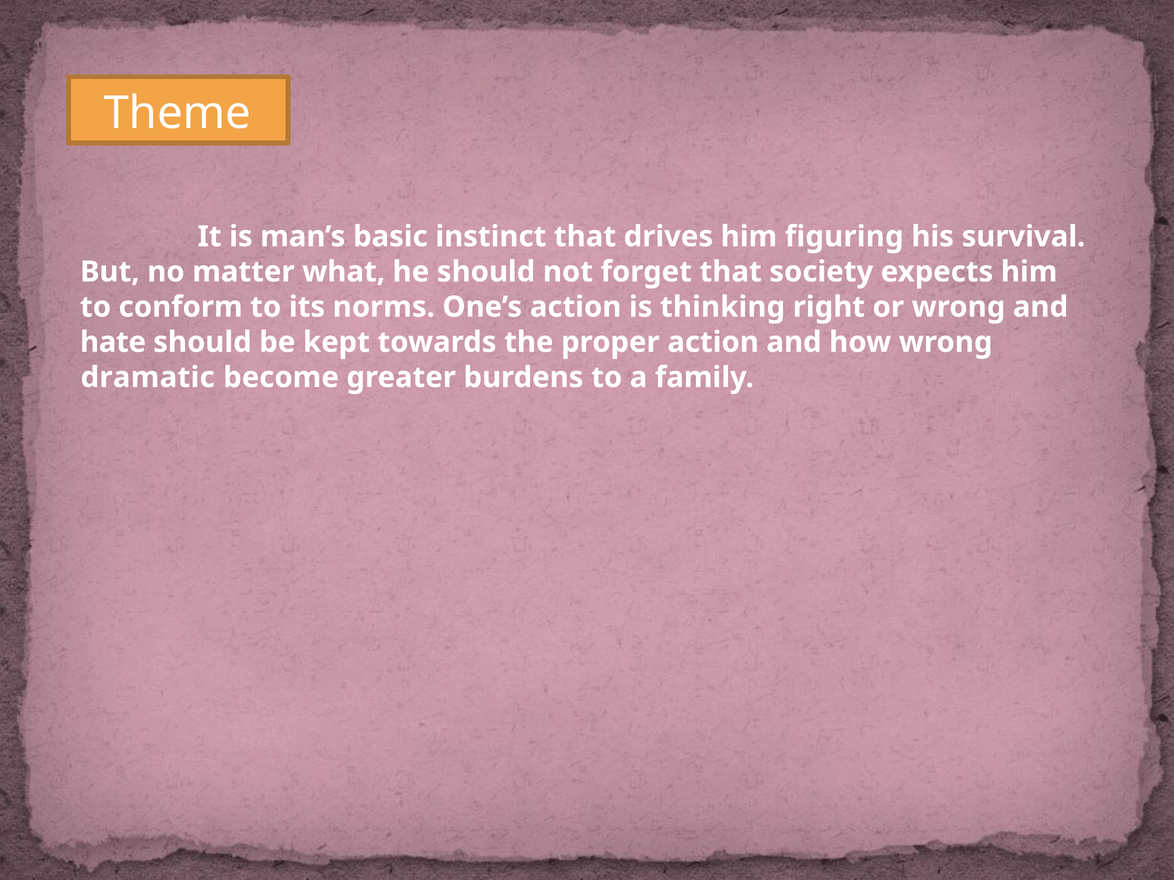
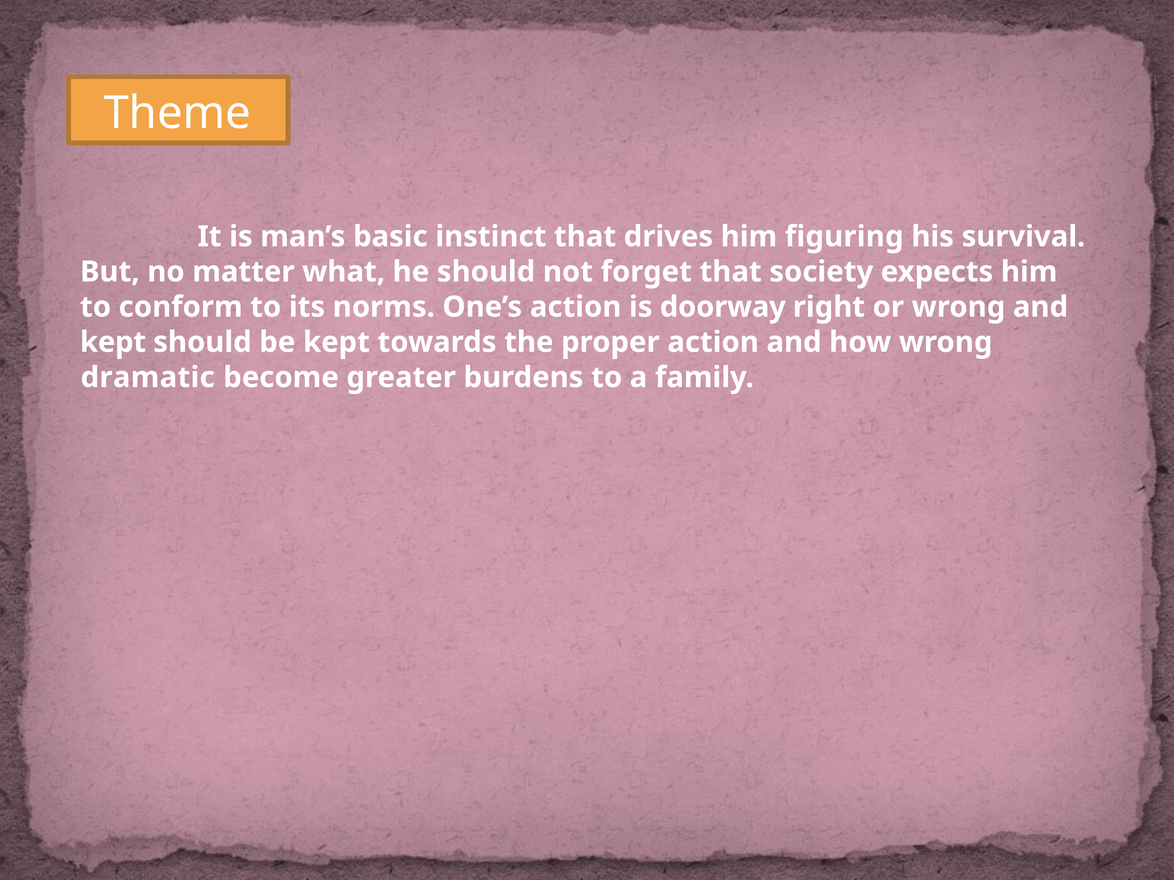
thinking: thinking -> doorway (723, 307)
hate: hate -> kept (113, 342)
